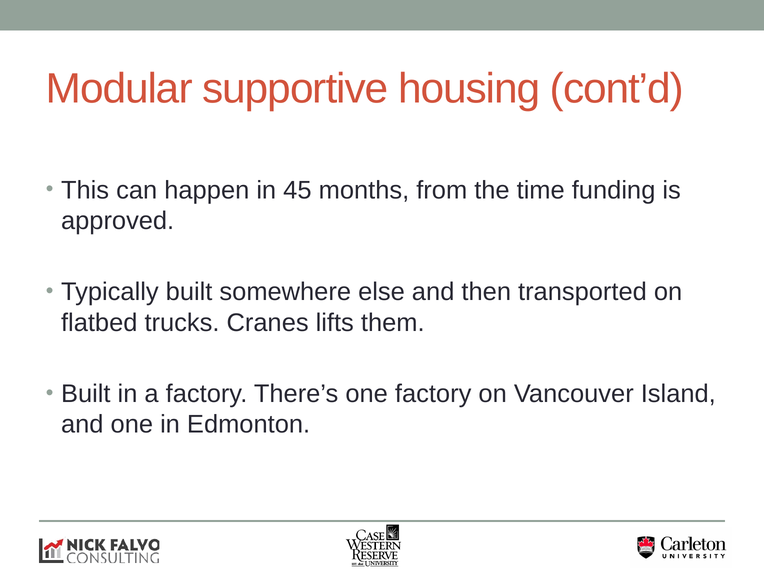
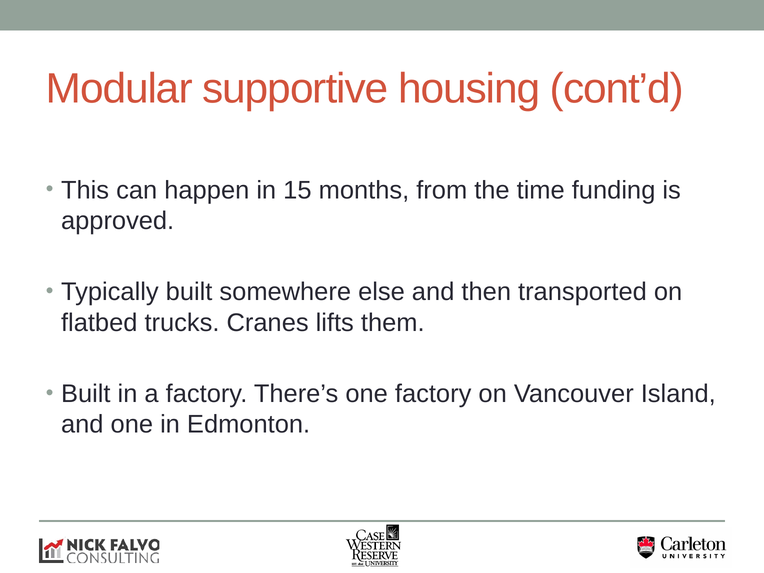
45: 45 -> 15 (297, 190)
